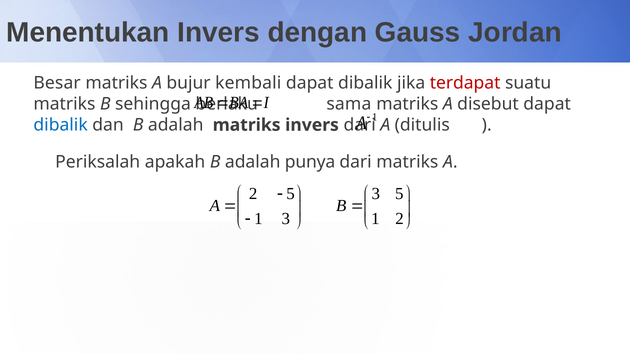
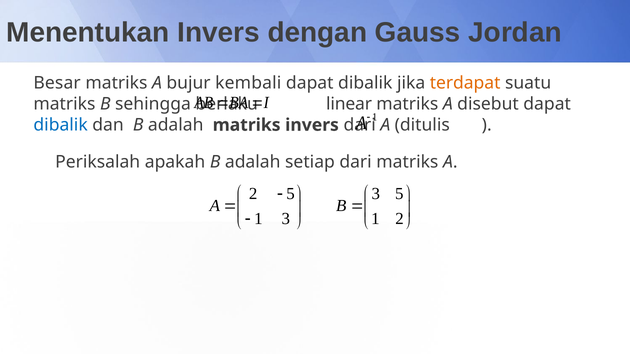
terdapat colour: red -> orange (465, 83)
sama: sama -> linear (349, 104)
punya: punya -> setiap (310, 162)
